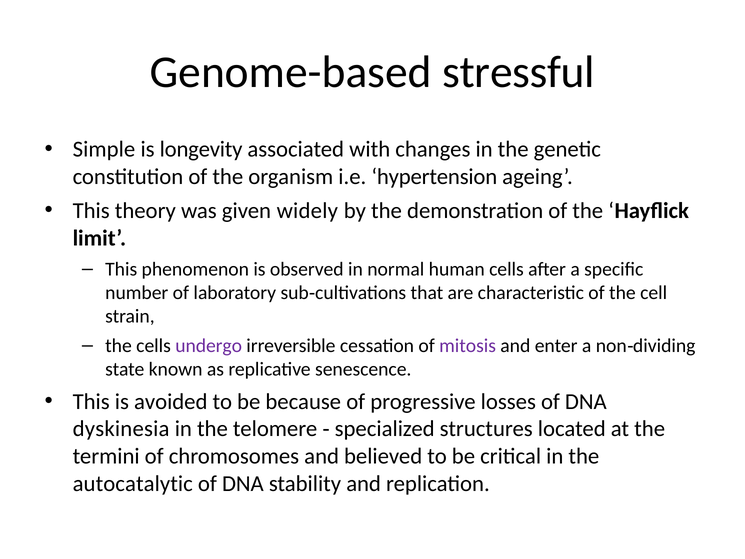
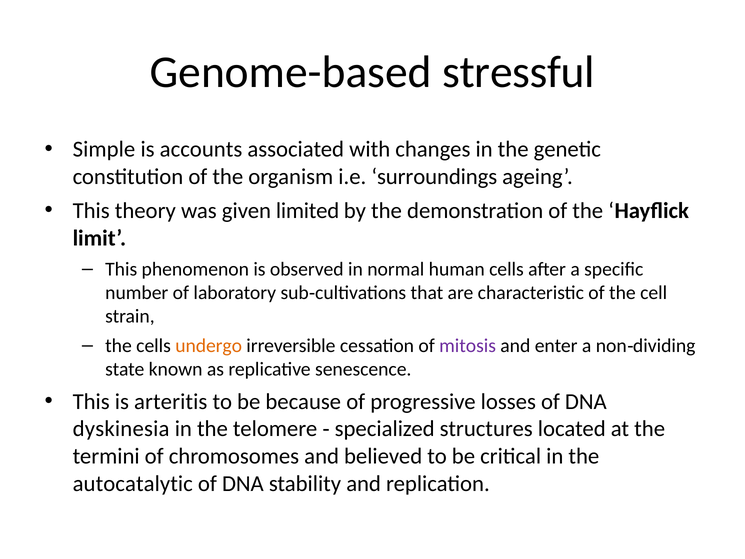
longevity: longevity -> accounts (201, 149)
hypertension: hypertension -> surroundings (434, 177)
widely: widely -> limited (308, 211)
undergo colour: purple -> orange (209, 345)
avoided: avoided -> arteritis (171, 401)
